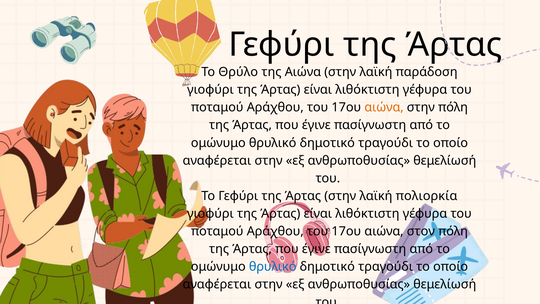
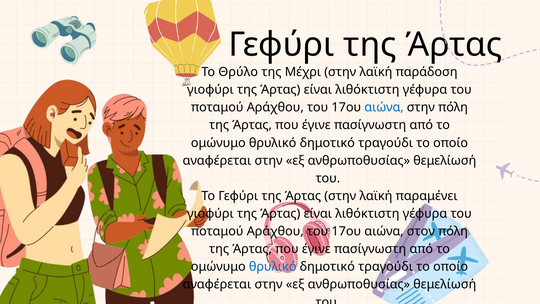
της Αιώνα: Αιώνα -> Μέχρι (303, 72)
αιώνα colour: orange -> blue (384, 107)
πολιορκία: πολιορκία -> παραμένει (427, 196)
